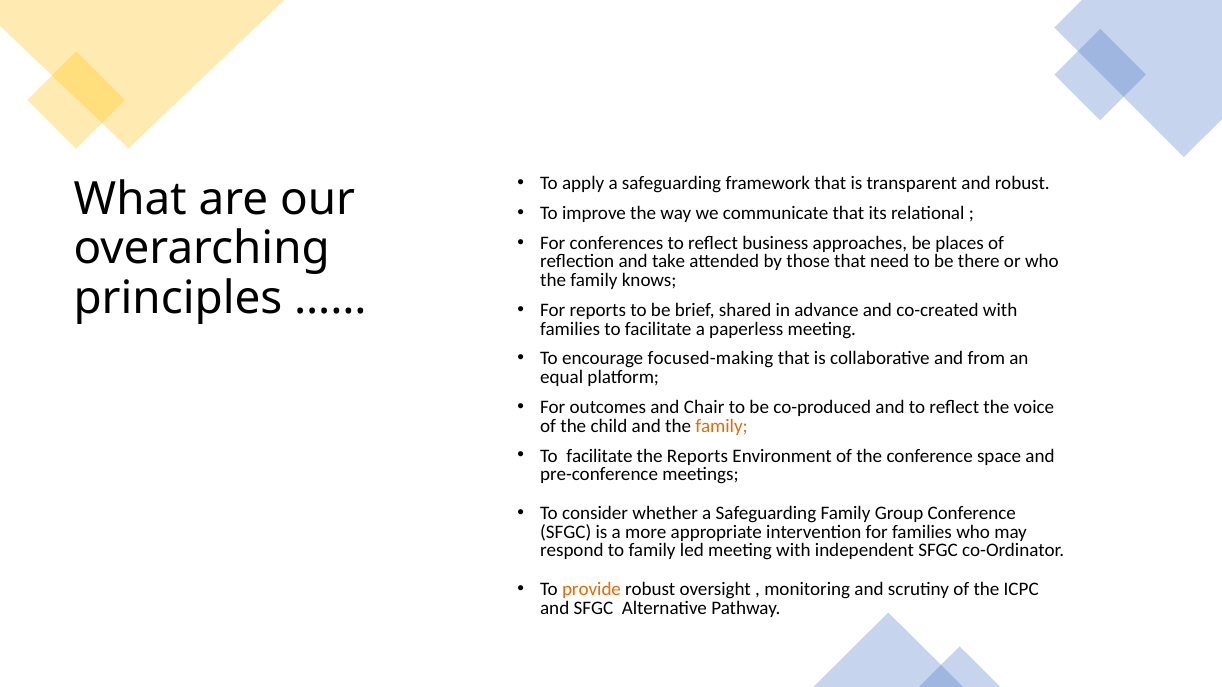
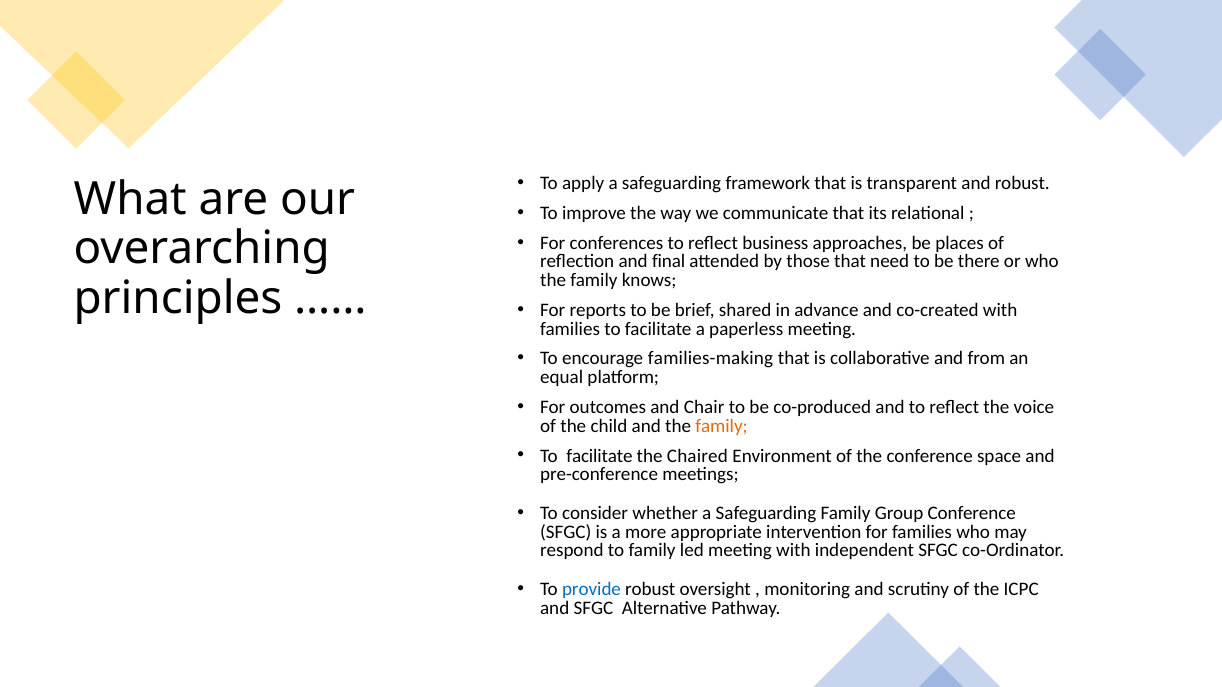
take: take -> final (669, 262)
focused-making: focused-making -> families-making (711, 359)
the Reports: Reports -> Chaired (697, 456)
provide colour: orange -> blue (591, 590)
